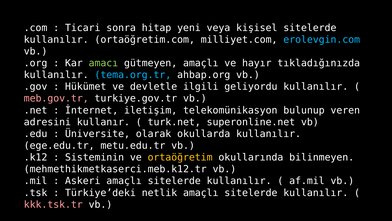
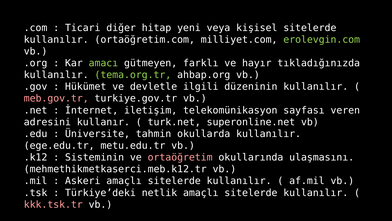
sonra: sonra -> diğer (121, 28)
erolevgin.com colour: light blue -> light green (322, 39)
gütmeyen amaçlı: amaçlı -> farklı (201, 63)
tema.org.tr colour: light blue -> light green (133, 75)
geliyordu: geliyordu -> düzeninin (251, 87)
bulunup: bulunup -> sayfası (304, 110)
olarak: olarak -> tahmin (154, 134)
ortaöğretim colour: yellow -> pink (180, 157)
bilinmeyen: bilinmeyen -> ulaşmasını (322, 157)
